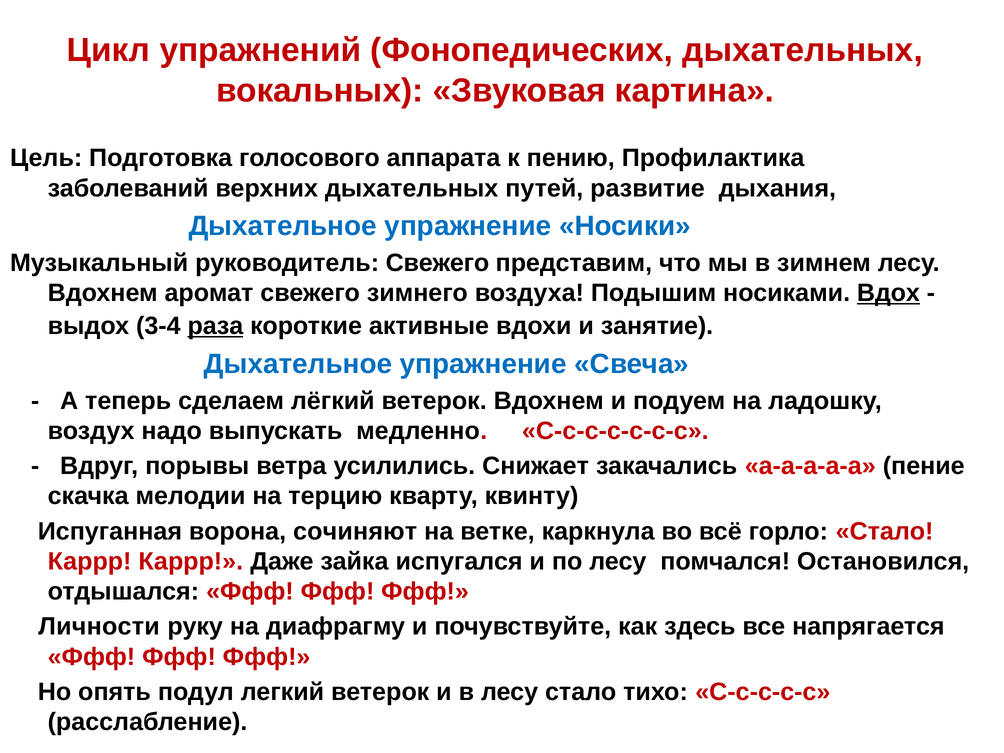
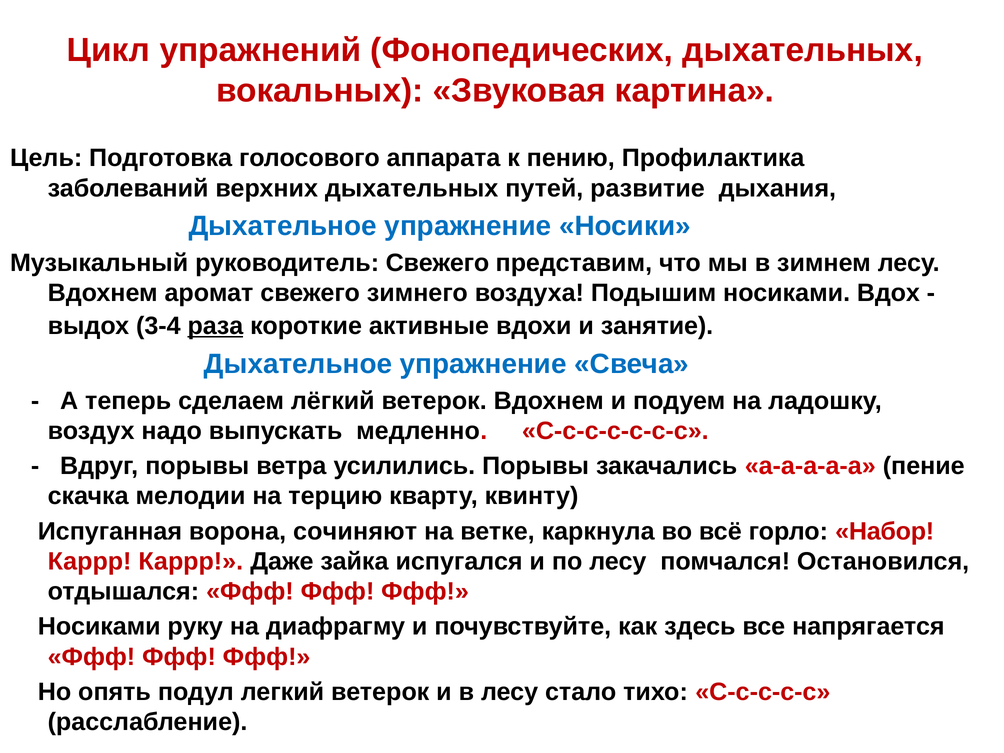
Вдох underline: present -> none (888, 293)
усилились Снижает: Снижает -> Порывы (536, 466)
горло Стало: Стало -> Набор (885, 531)
Личности: Личности -> Носиками (99, 627)
